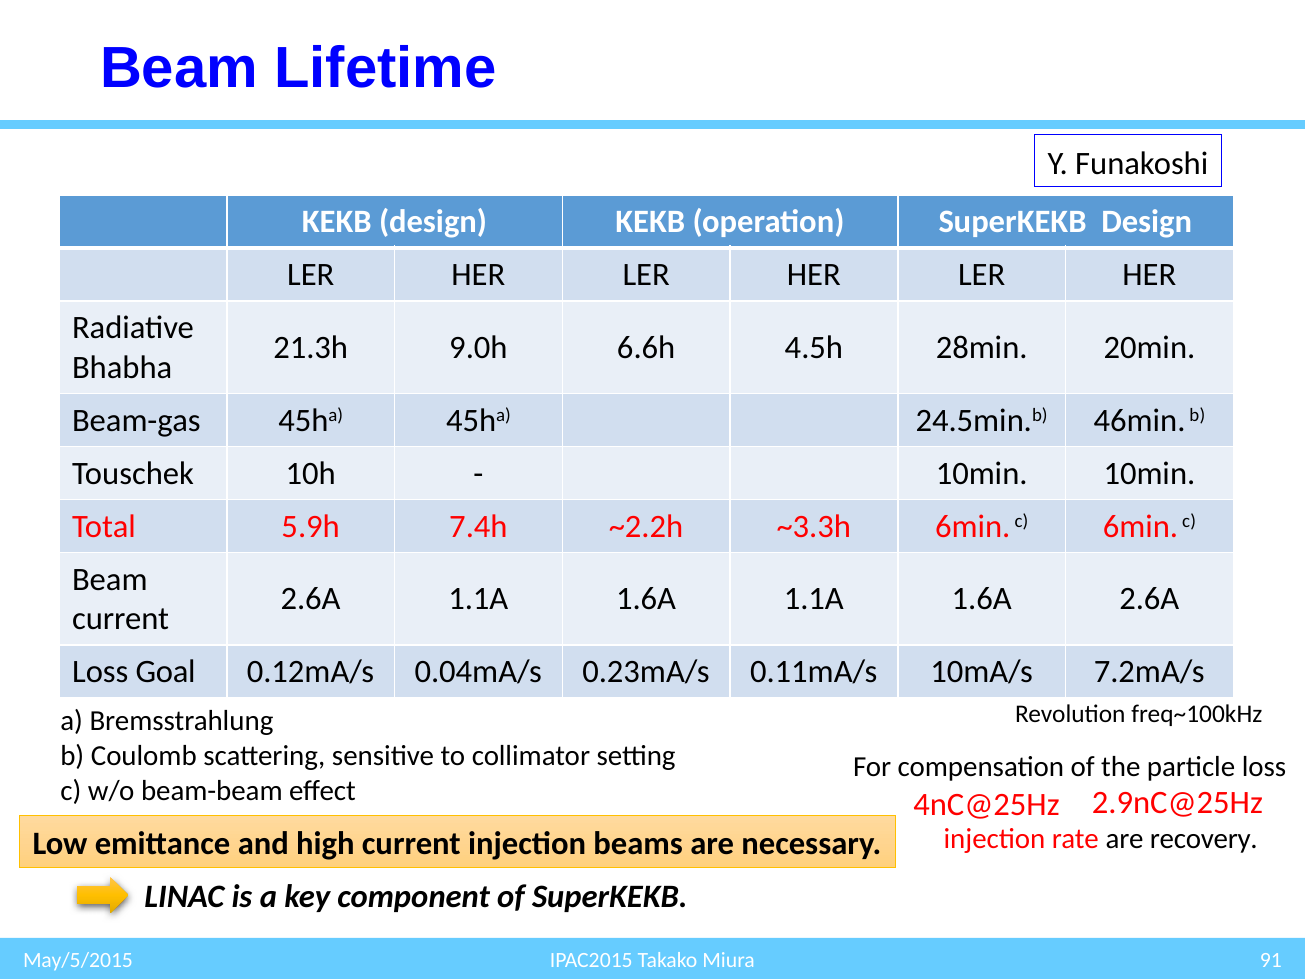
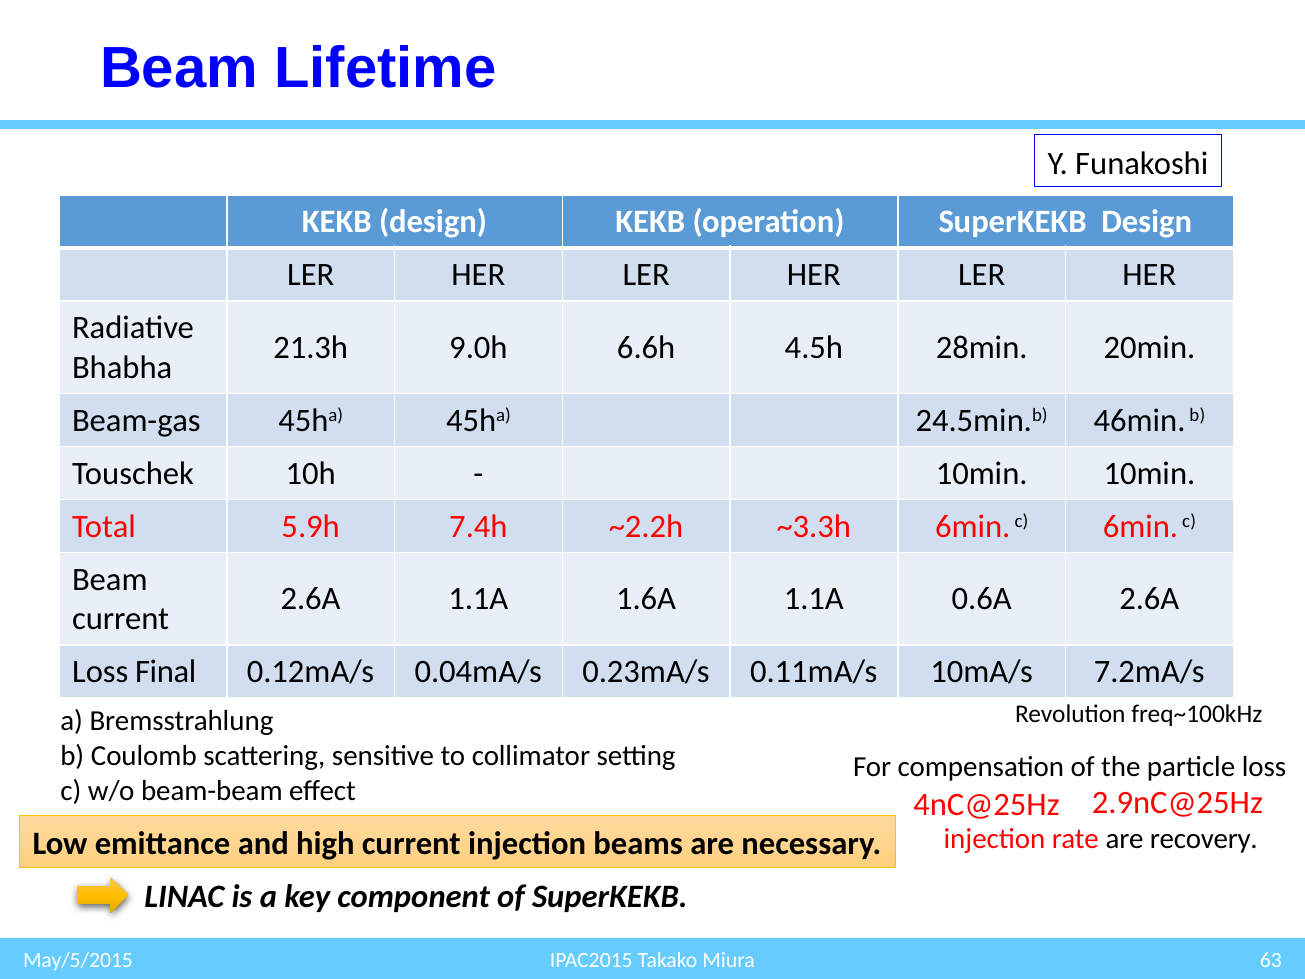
1.6A 1.1A 1.6A: 1.6A -> 0.6A (982, 599)
Goal: Goal -> Final (166, 672)
91: 91 -> 63 (1271, 960)
